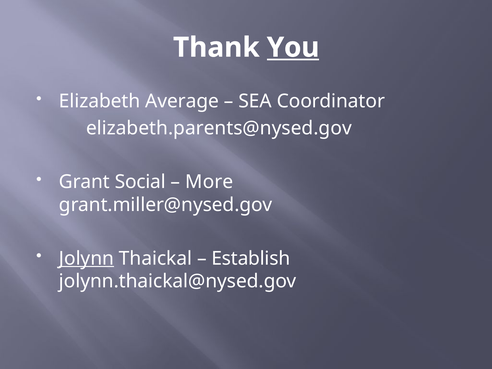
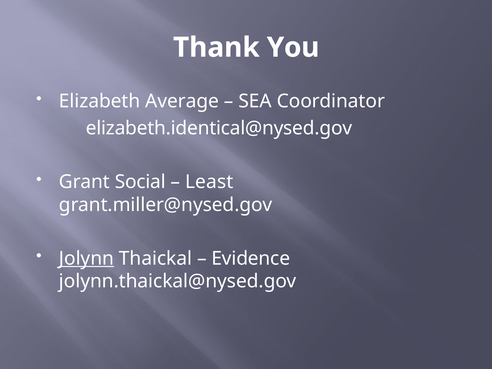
You underline: present -> none (293, 47)
elizabeth.parents@nysed.gov: elizabeth.parents@nysed.gov -> elizabeth.identical@nysed.gov (219, 128)
More: More -> Least (209, 182)
Establish: Establish -> Evidence (251, 258)
